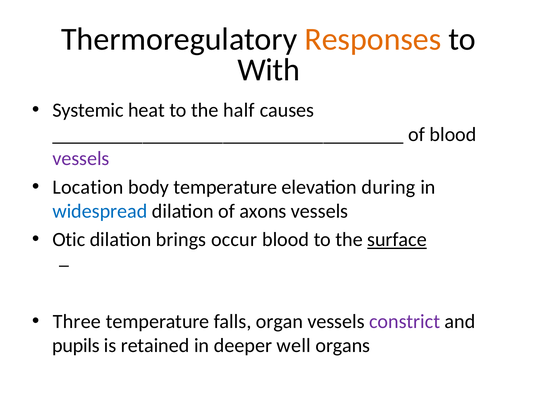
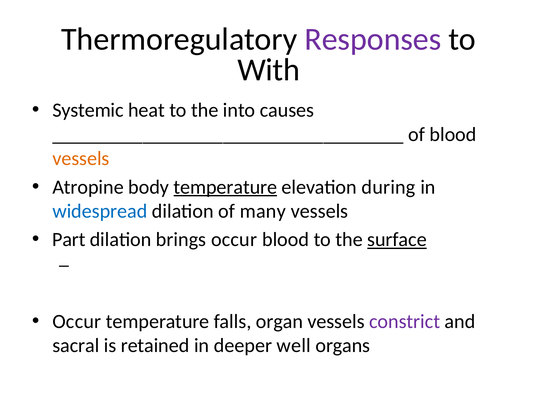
Responses colour: orange -> purple (373, 39)
half: half -> into (239, 110)
vessels colour: purple -> orange (81, 159)
Location: Location -> Atropine (88, 187)
temperature underline: none -> present (225, 187)
axons: axons -> many (263, 211)
Otic: Otic -> Part (69, 239)
Three: Three -> Occur (77, 321)
pupils: pupils -> sacral (76, 345)
